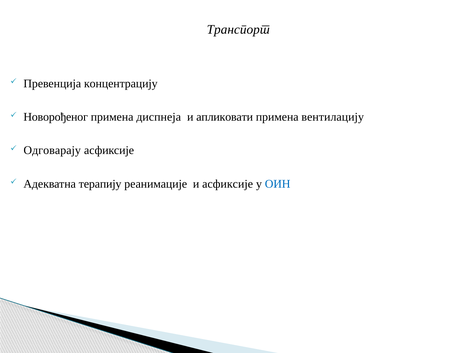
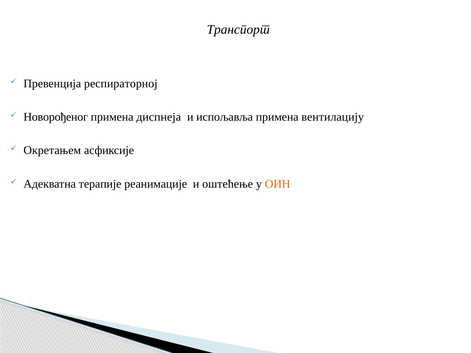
концентрацију: концентрацију -> респираторној (121, 84)
апликовати: апликовати -> испољавља (225, 117)
Одговарају: Одговарају -> Окретањем (52, 151)
терапију: терапију -> терапије (100, 184)
и асфиксије: асфиксије -> оштећење (228, 184)
ОИН colour: blue -> orange (278, 184)
